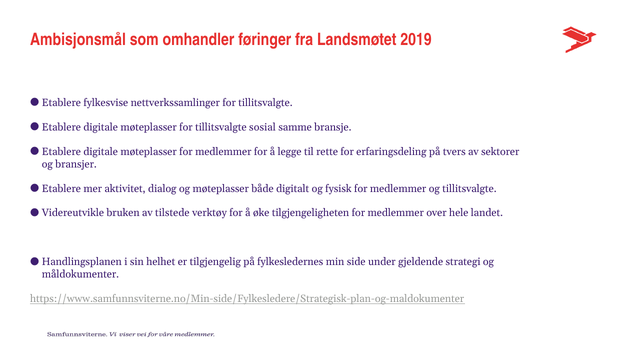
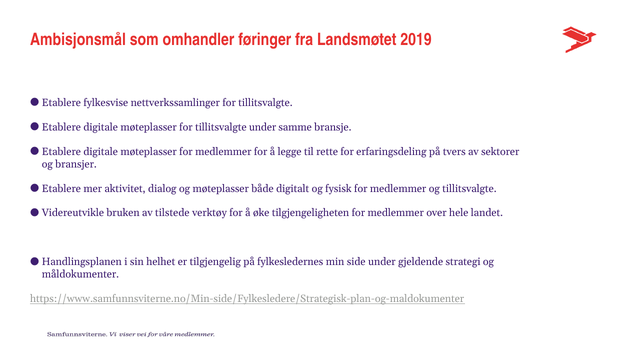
tillitsvalgte sosial: sosial -> under (263, 127)
